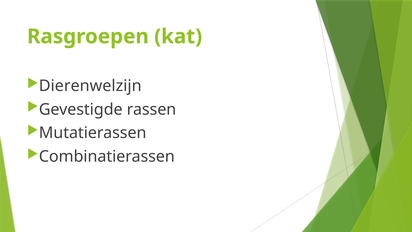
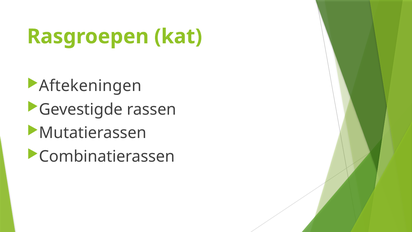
Dierenwelzijn: Dierenwelzijn -> Aftekeningen (90, 86)
